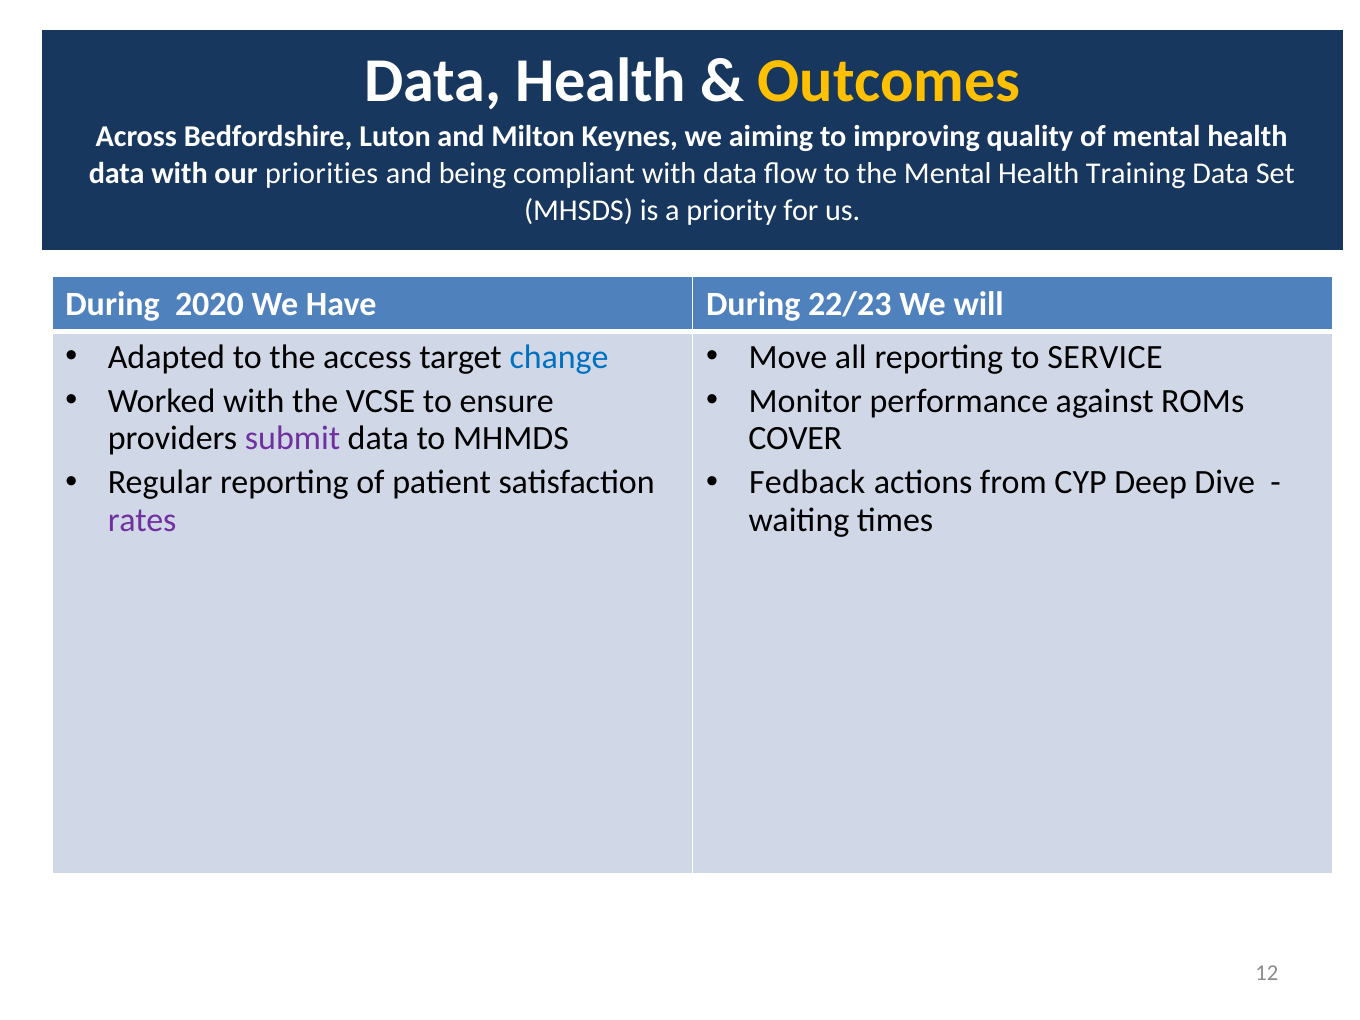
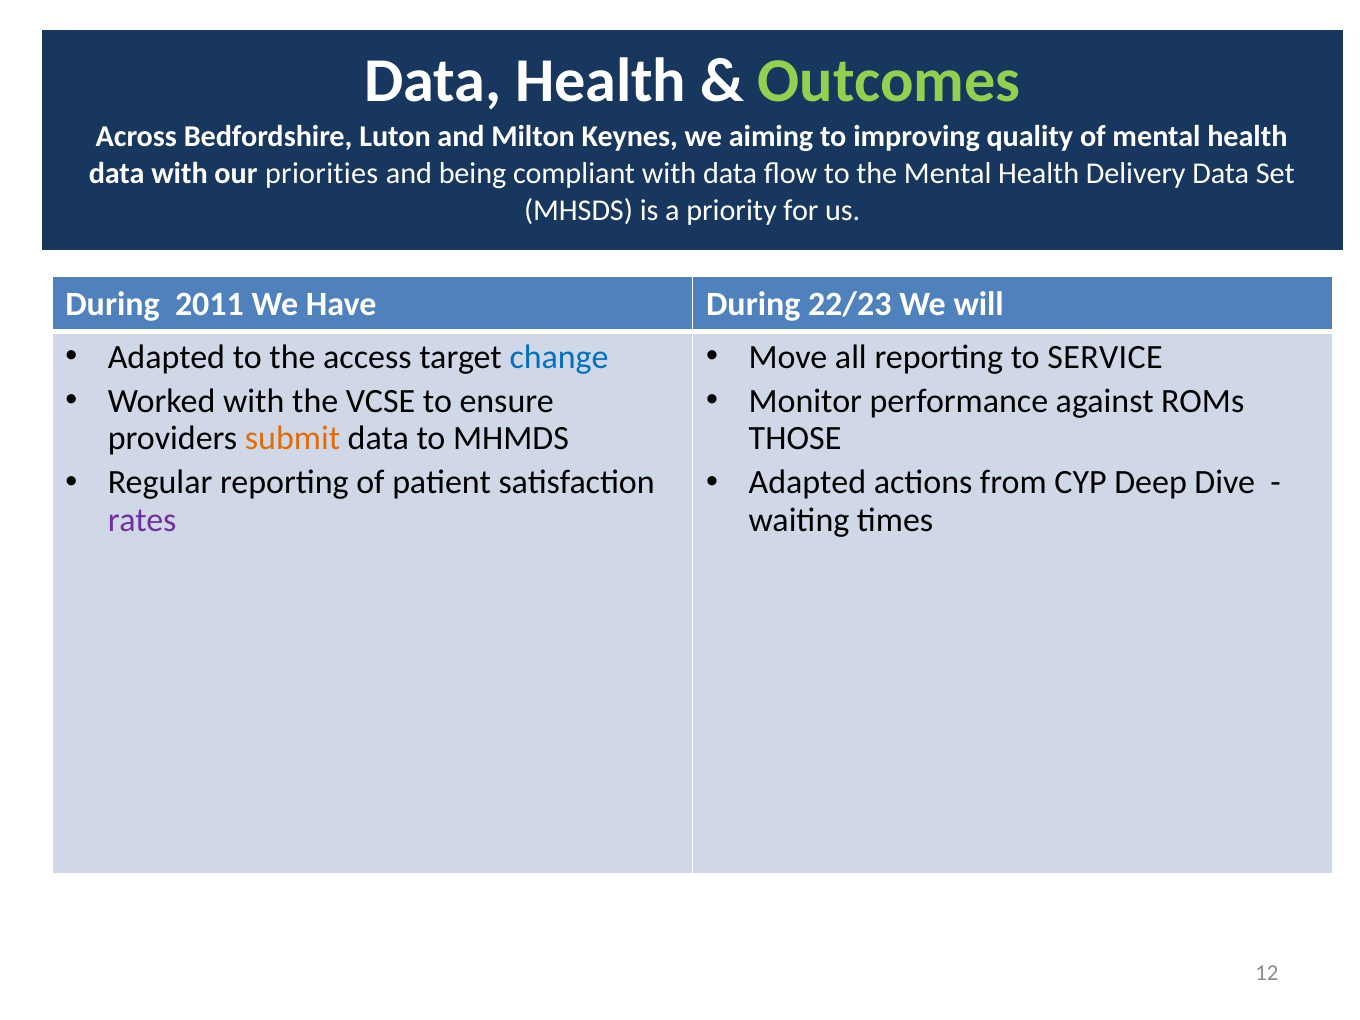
Outcomes colour: yellow -> light green (889, 81)
Training: Training -> Delivery (1136, 174)
2020: 2020 -> 2011 (209, 304)
submit colour: purple -> orange (293, 438)
COVER: COVER -> THOSE (795, 438)
Fedback: Fedback -> Adapted (807, 483)
